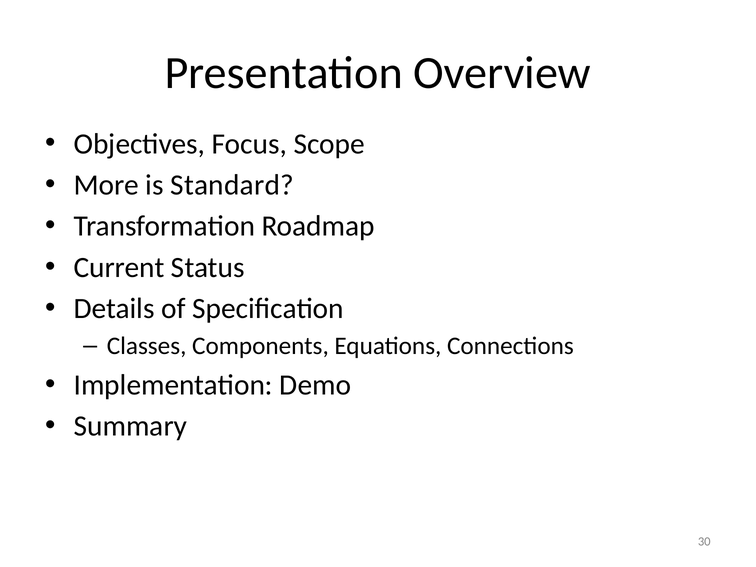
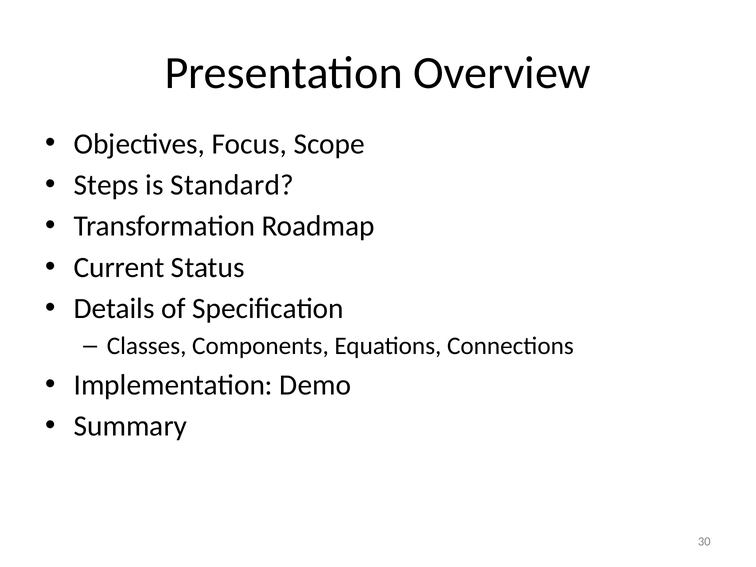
More: More -> Steps (106, 185)
